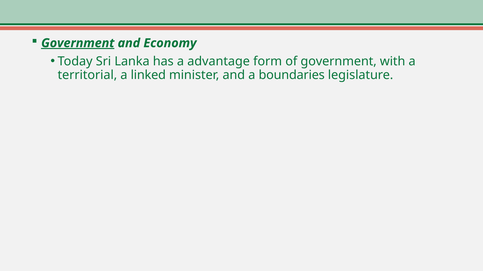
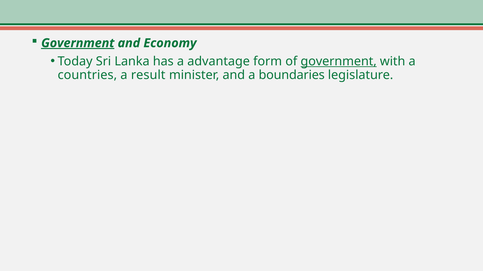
government underline: none -> present (339, 61)
territorial: territorial -> countries (87, 75)
linked: linked -> result (148, 75)
